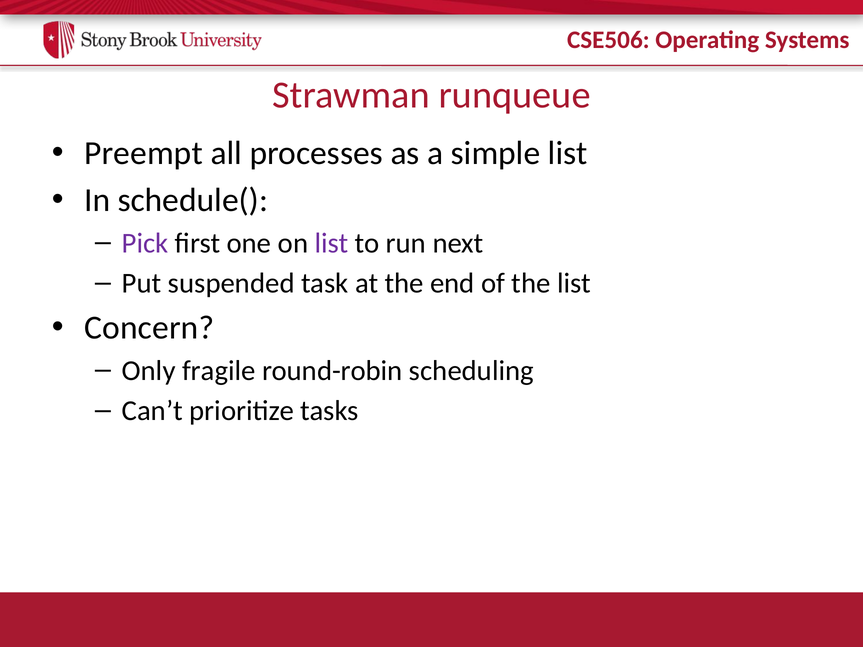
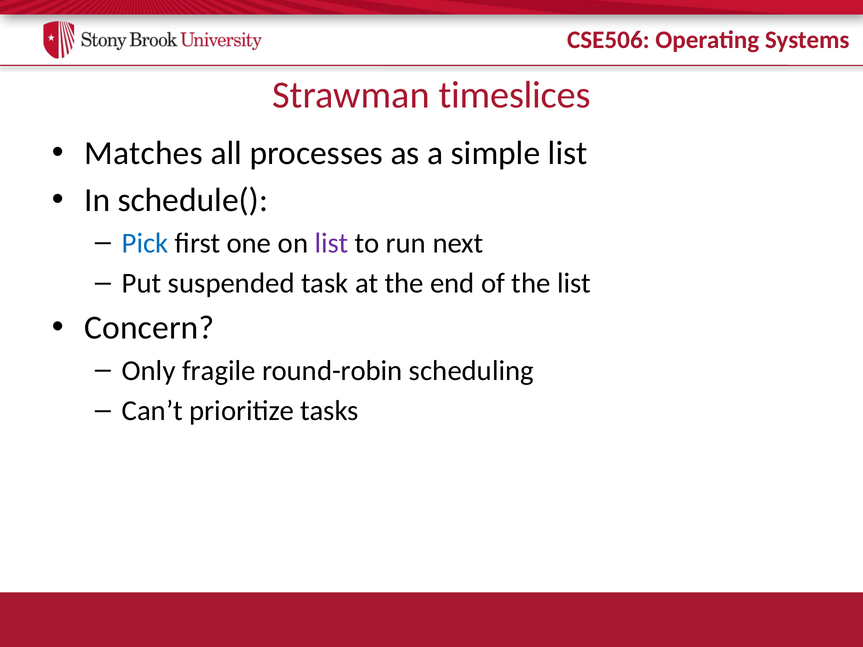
runqueue: runqueue -> timeslices (515, 95)
Preempt: Preempt -> Matches (144, 153)
Pick colour: purple -> blue (145, 243)
